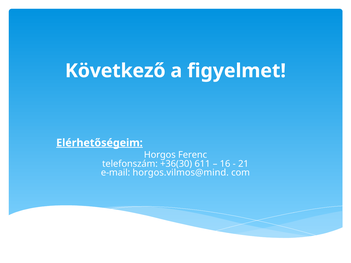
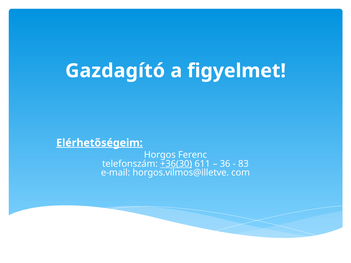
Következő: Következő -> Gazdagító (115, 71)
+36(30 underline: none -> present (176, 164)
16: 16 -> 36 (225, 164)
21: 21 -> 83 (243, 164)
horgos.vilmos@mind: horgos.vilmos@mind -> horgos.vilmos@illetve (181, 173)
